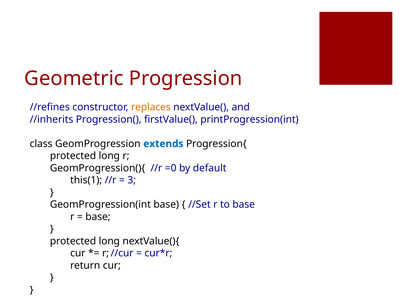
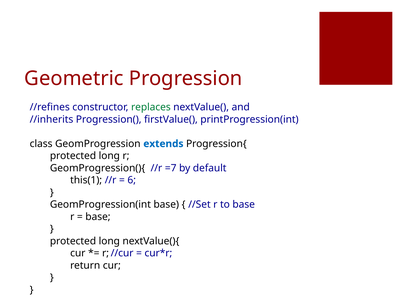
replaces colour: orange -> green (151, 107)
=0: =0 -> =7 (171, 168)
3: 3 -> 6 (132, 180)
